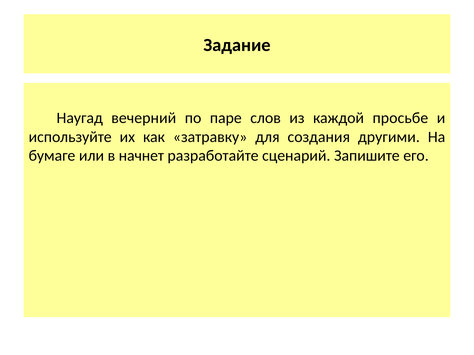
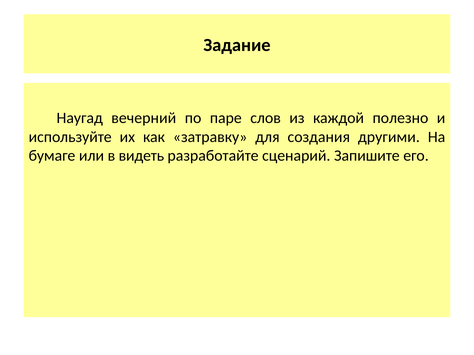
просьбе: просьбе -> полезно (400, 118)
начнет: начнет -> видеть (141, 156)
